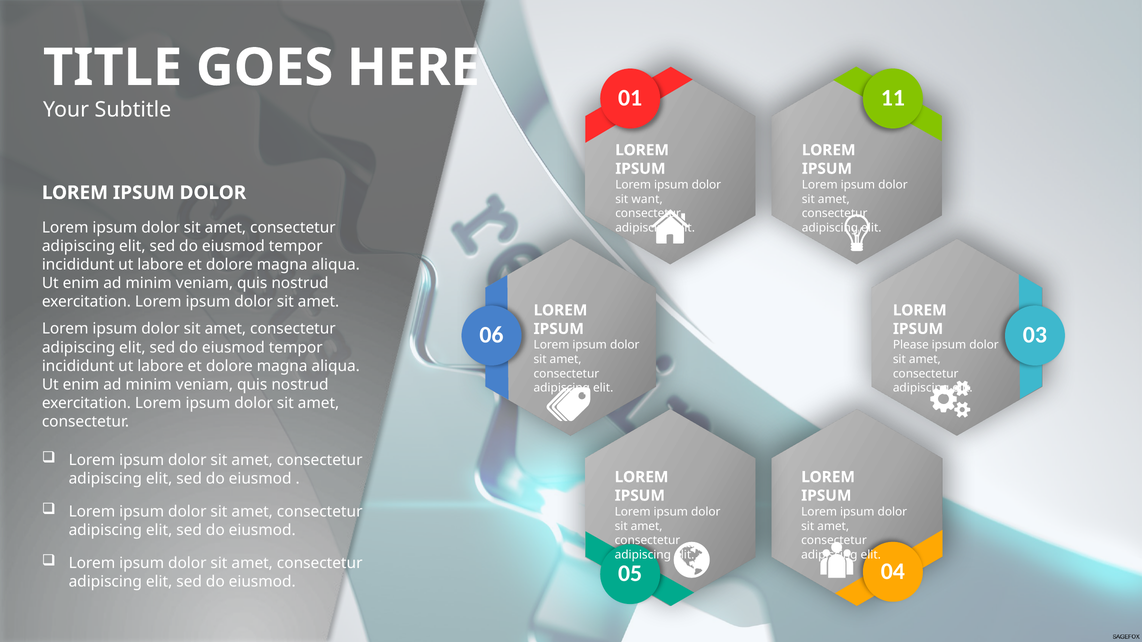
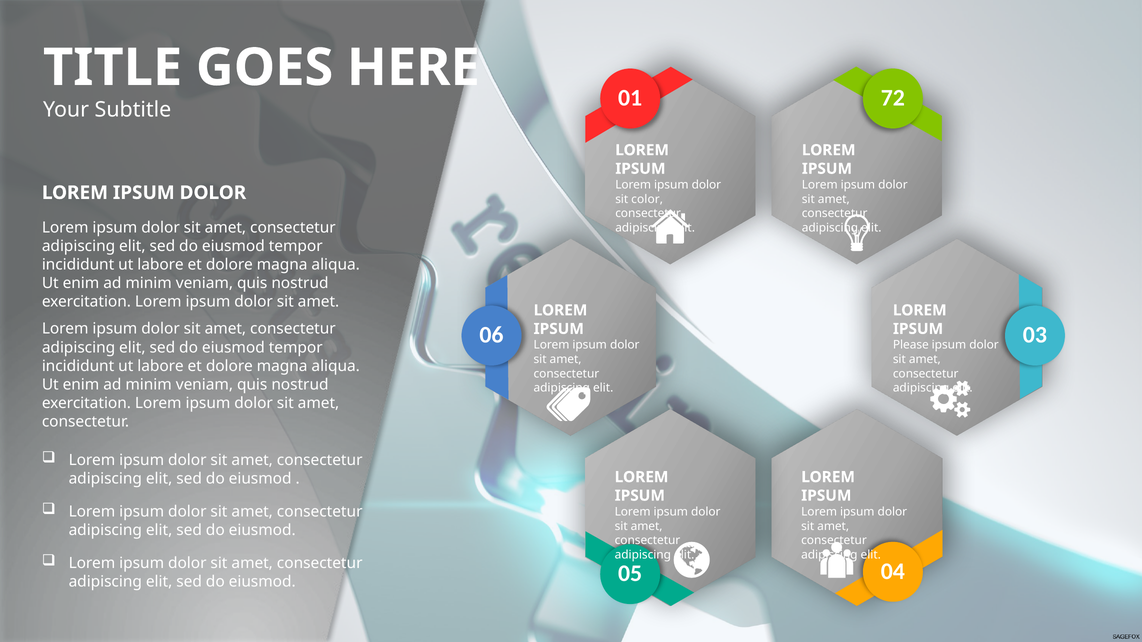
11: 11 -> 72 (893, 98)
want: want -> color (647, 199)
